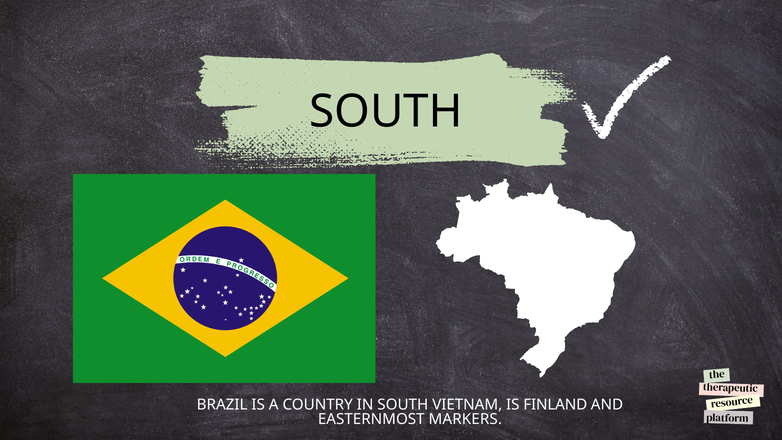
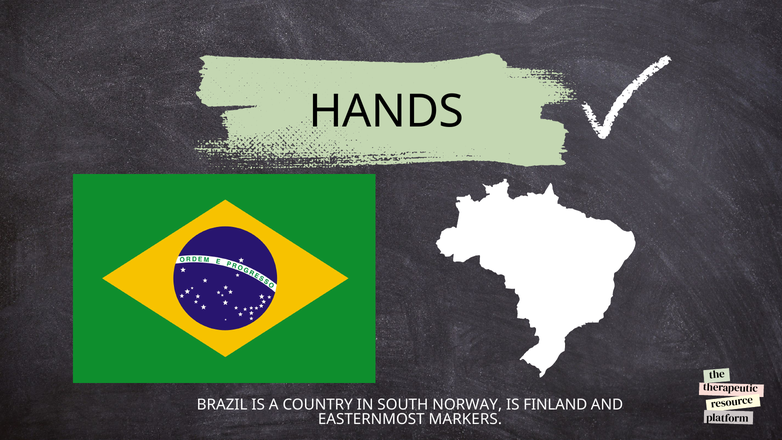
SOUTH: SOUTH -> HANDS (386, 112)
VIETNAM: VIETNAM -> NORWAY (467, 405)
